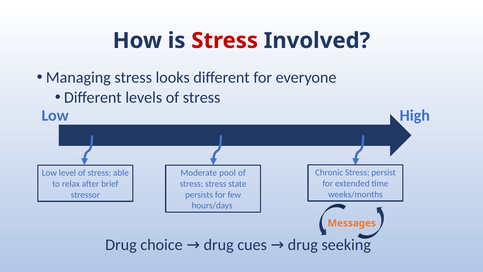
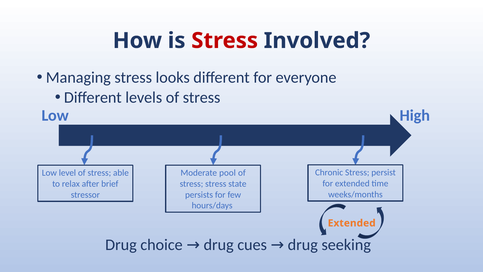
Messages: Messages -> Extended (352, 223)
